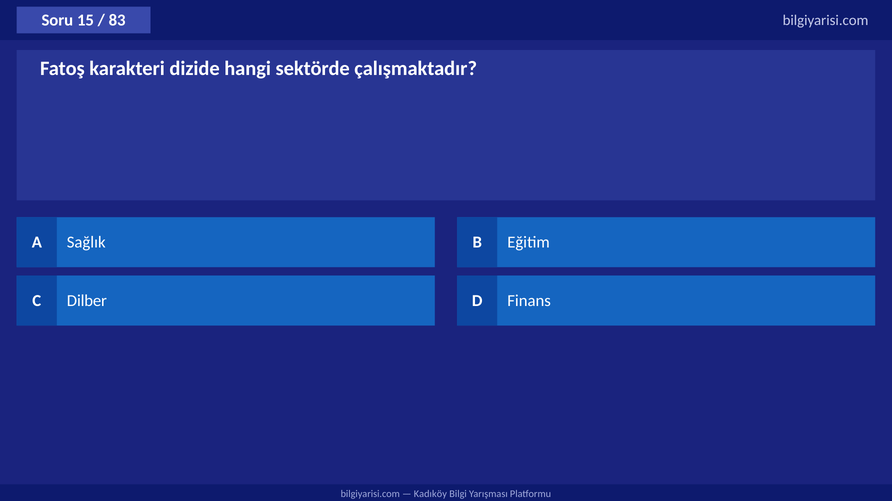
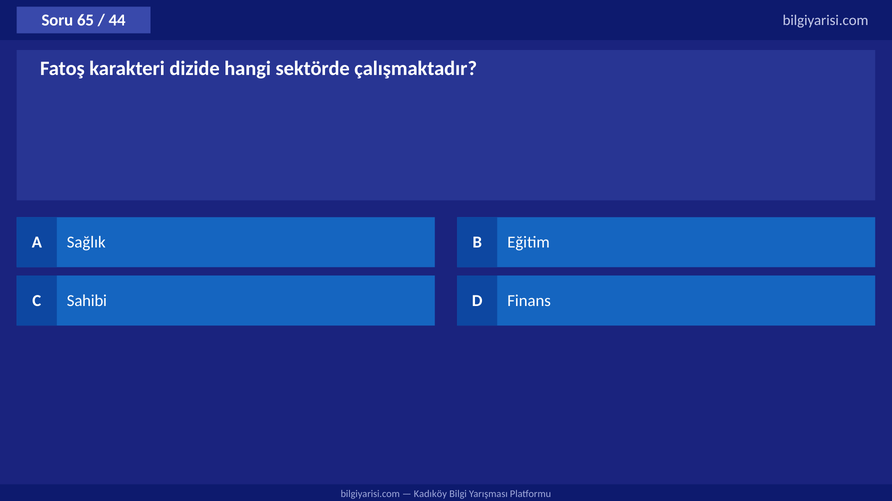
15: 15 -> 65 (85, 20)
83: 83 -> 44 (117, 20)
Dilber: Dilber -> Sahibi (87, 301)
